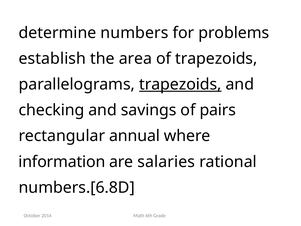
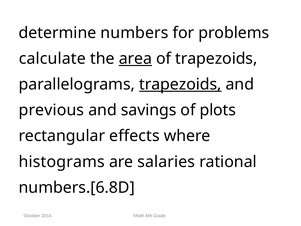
establish: establish -> calculate (52, 59)
area underline: none -> present (135, 59)
checking: checking -> previous (51, 110)
pairs: pairs -> plots (218, 110)
annual: annual -> effects (134, 136)
information: information -> histograms (62, 162)
